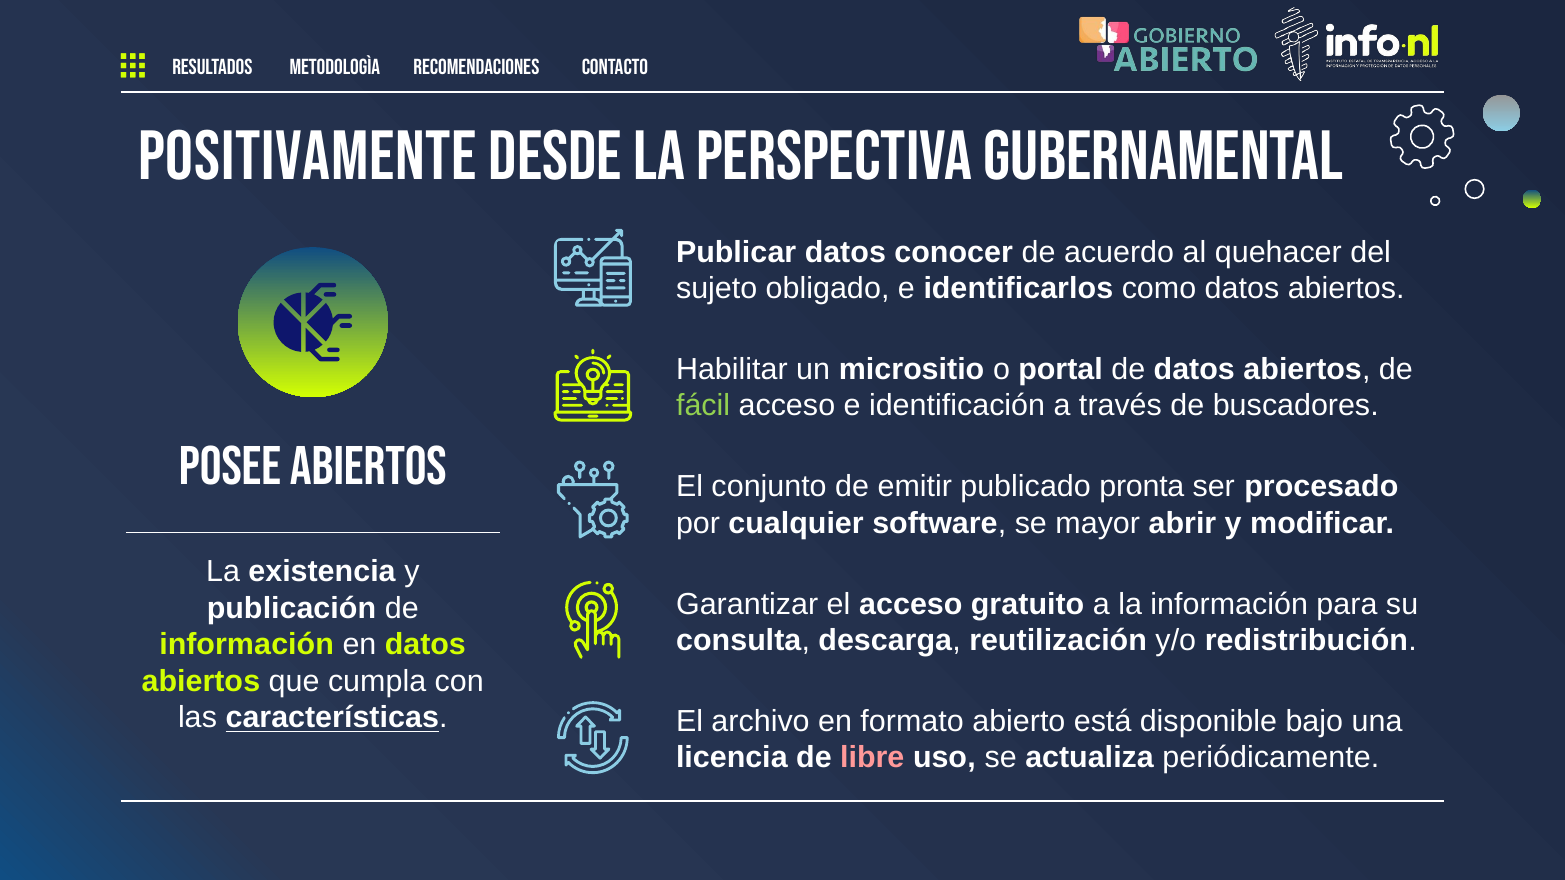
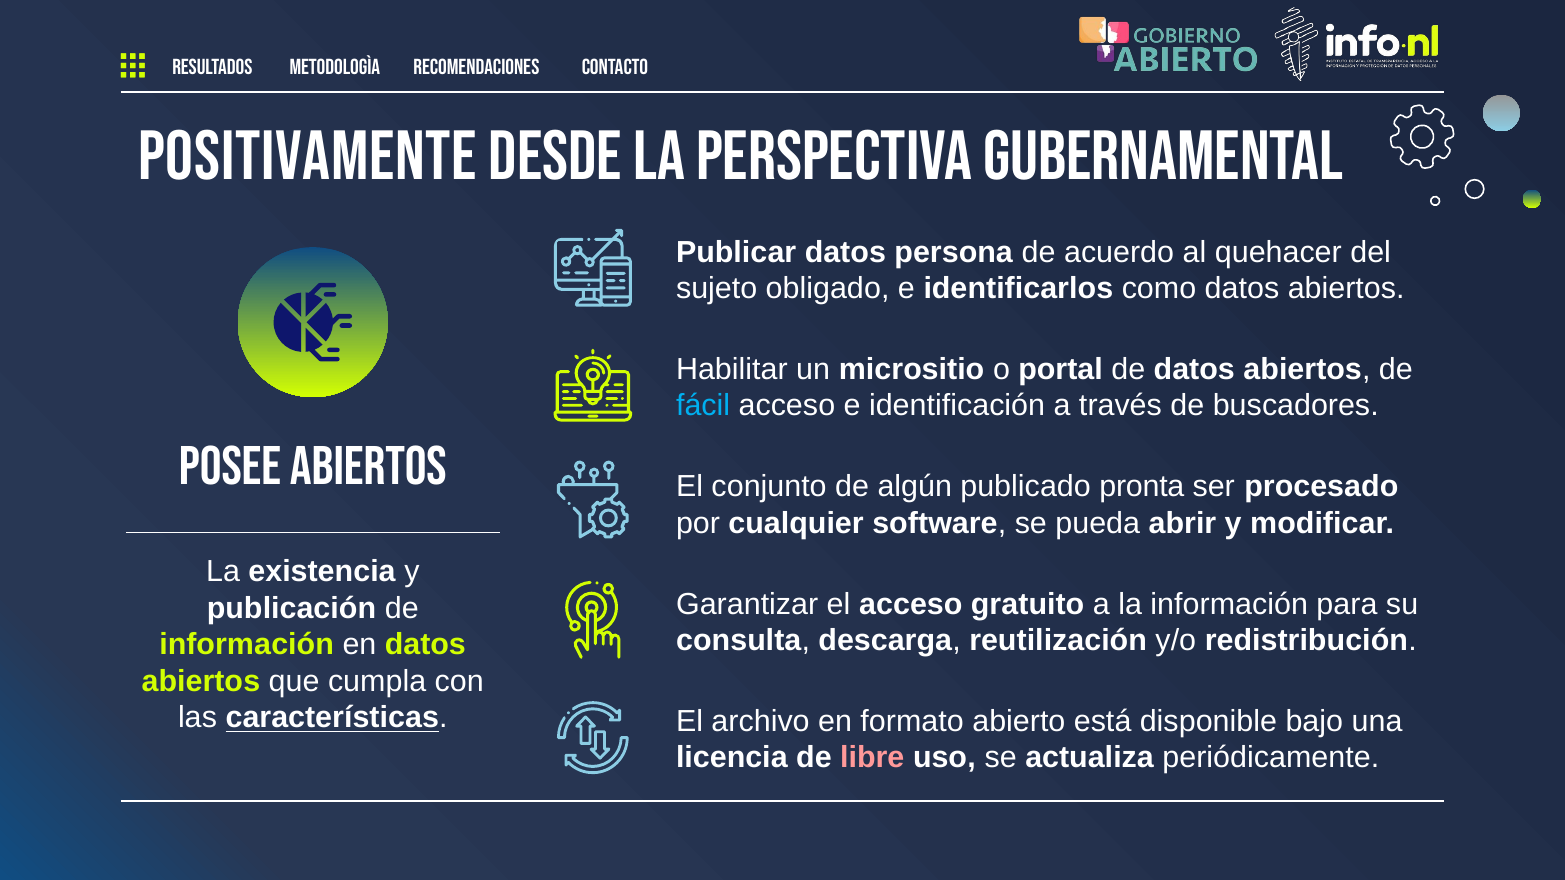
conocer: conocer -> persona (954, 252)
fácil colour: light green -> light blue (703, 406)
emitir: emitir -> algún (915, 487)
mayor: mayor -> pueda (1098, 523)
